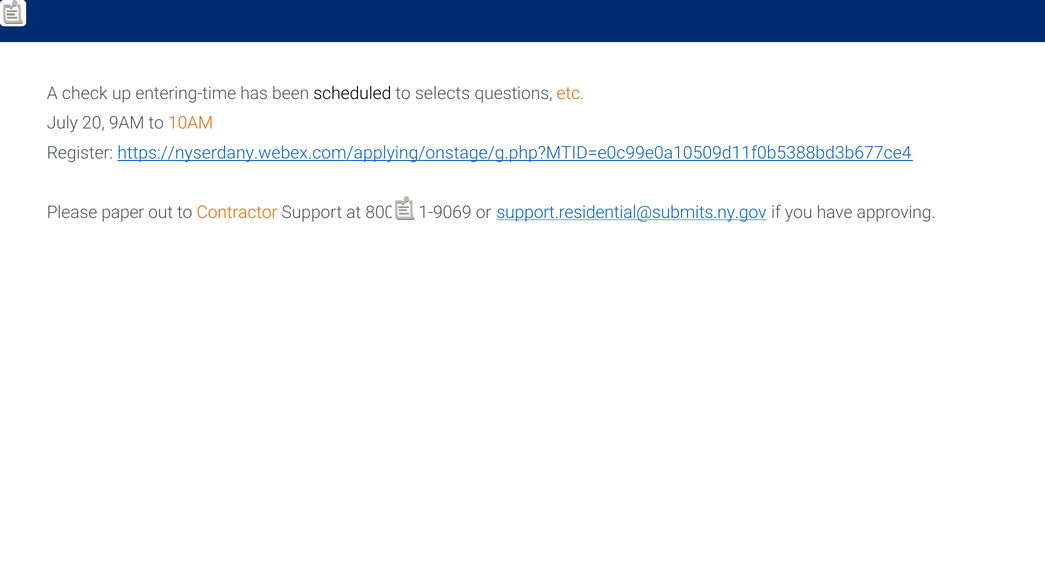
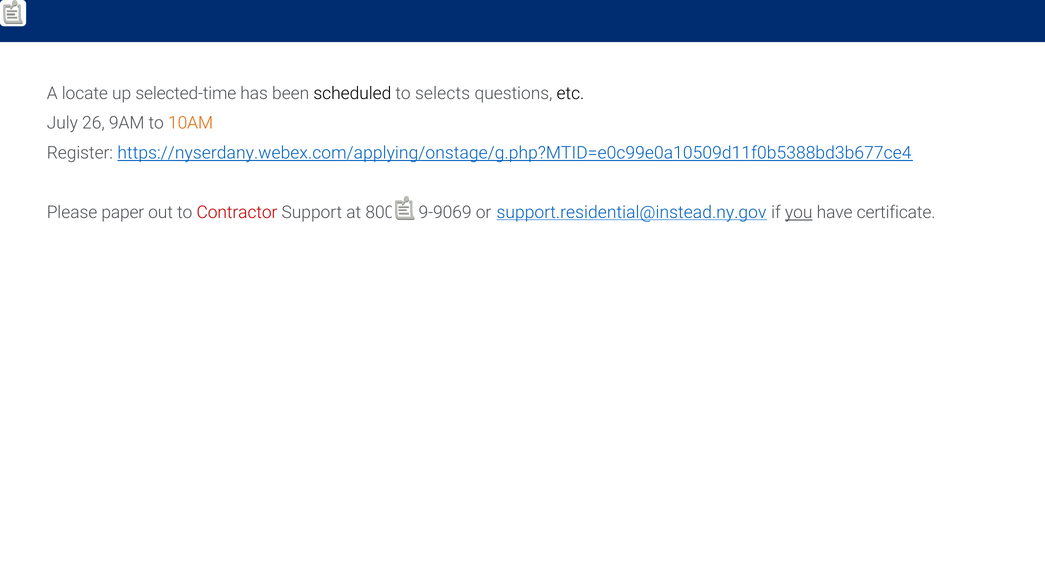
check: check -> locate (85, 94)
entering-time: entering-time -> selected-time (186, 94)
etc colour: orange -> black (570, 94)
20: 20 -> 26 (93, 123)
Contractor colour: orange -> red (237, 212)
800-491-9069: 800-491-9069 -> 800-579-9069 (419, 212)
support.residential@submits.ny.gov: support.residential@submits.ny.gov -> support.residential@instead.ny.gov (631, 212)
you underline: none -> present (799, 212)
approving: approving -> certificate (896, 212)
